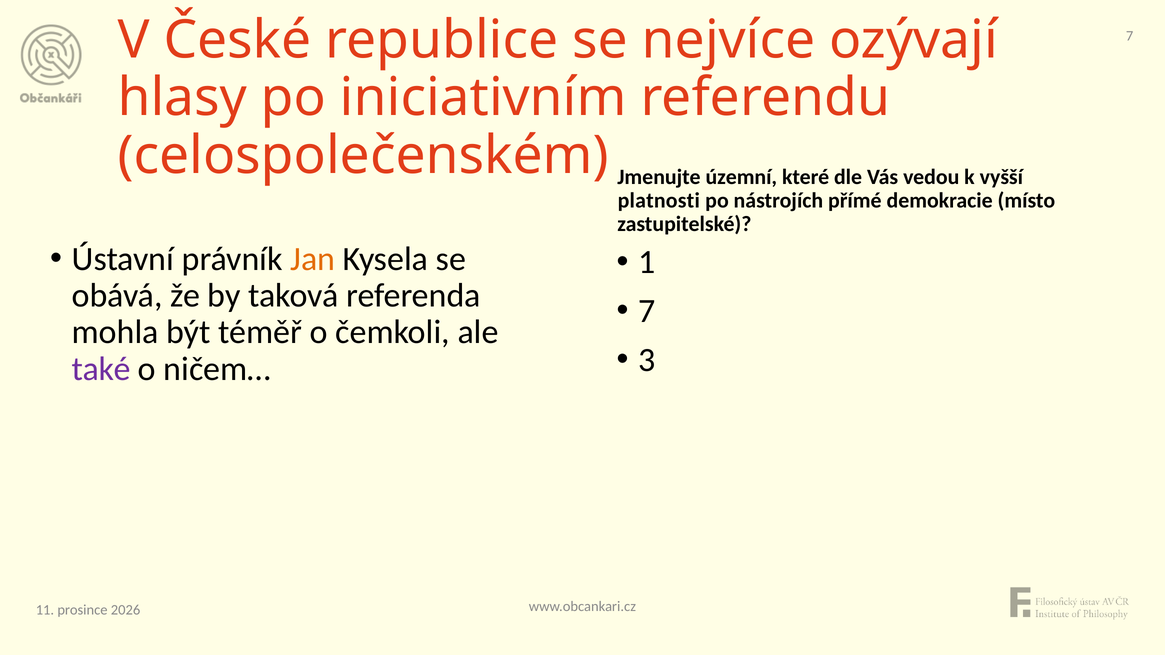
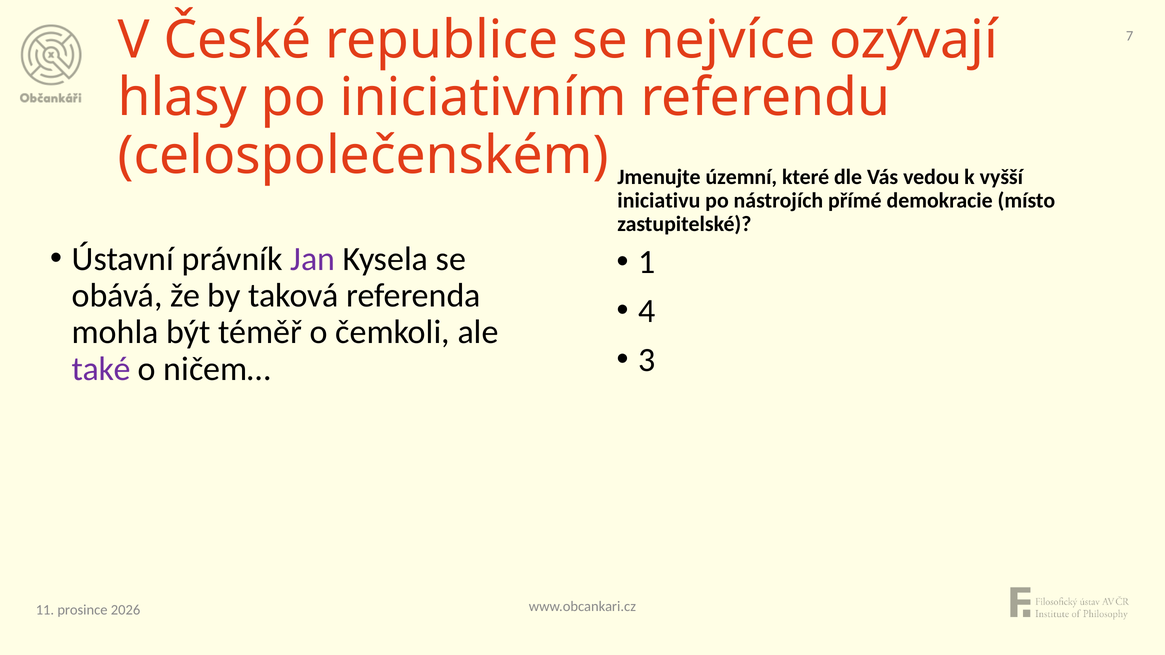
platnosti: platnosti -> iniciativu (659, 201)
Jan colour: orange -> purple (313, 259)
7: 7 -> 4 (647, 311)
